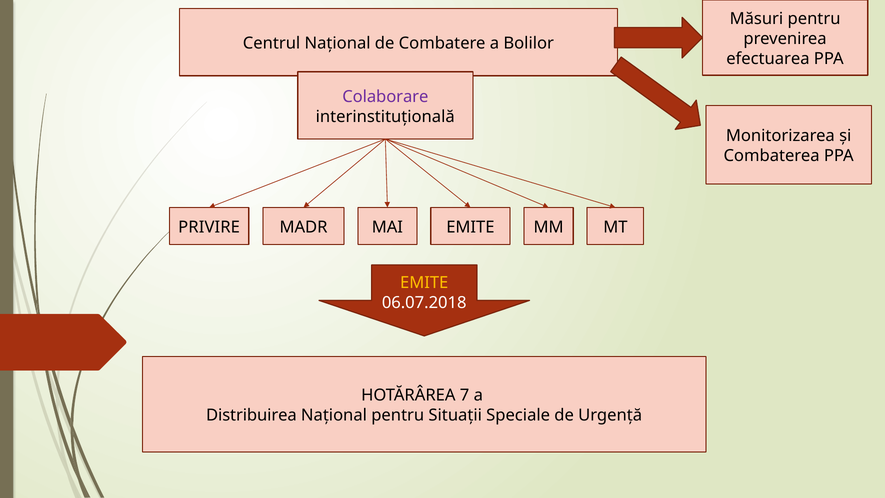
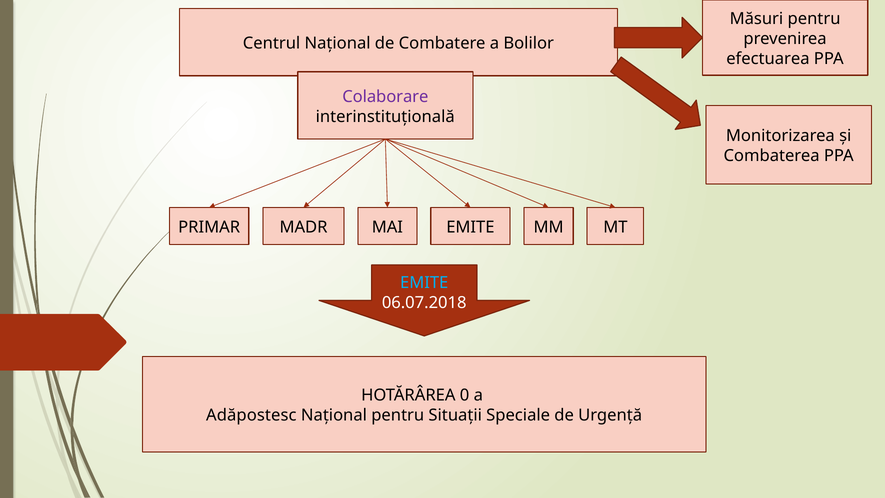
PRIVIRE: PRIVIRE -> PRIMAR (209, 227)
EMITE colour: yellow -> light blue (424, 283)
7: 7 -> 0 (465, 395)
Distribuirea: Distribuirea -> Adăpostesc (251, 415)
